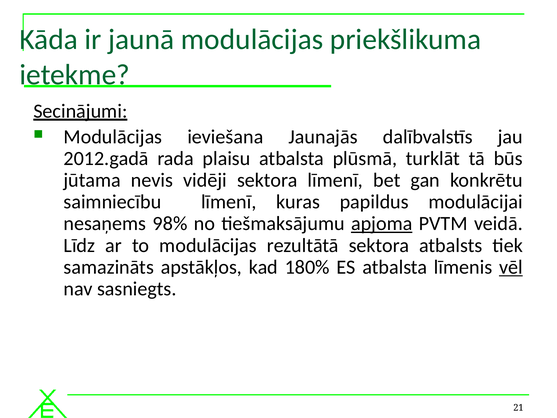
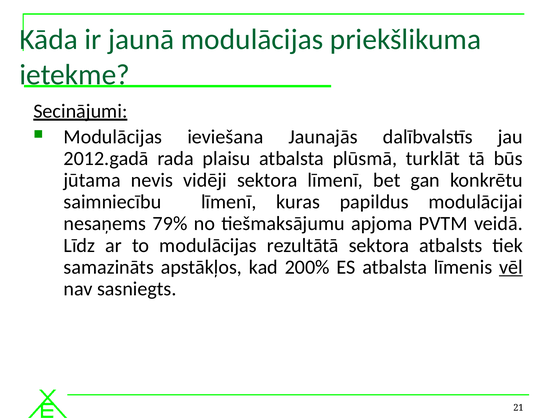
98%: 98% -> 79% (170, 224)
apjoma underline: present -> none (382, 224)
180%: 180% -> 200% (307, 267)
